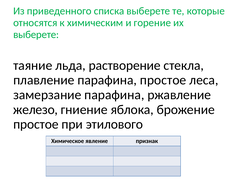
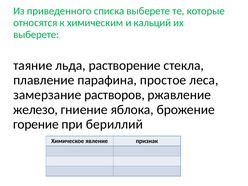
горение: горение -> кальций (152, 23)
замерзание парафина: парафина -> растворов (114, 95)
простое: простое -> горение (36, 124)
этилового: этилового -> бериллий (114, 124)
